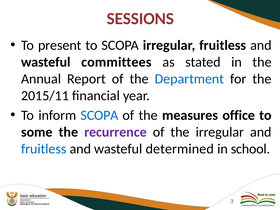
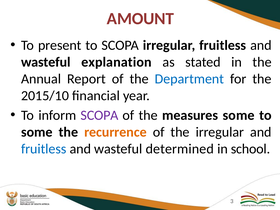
SESSIONS: SESSIONS -> AMOUNT (140, 19)
committees: committees -> explanation (116, 62)
2015/11: 2015/11 -> 2015/10 (45, 96)
SCOPA colour: blue -> purple (99, 115)
measures office: office -> some (239, 115)
recurrence colour: purple -> orange (115, 132)
